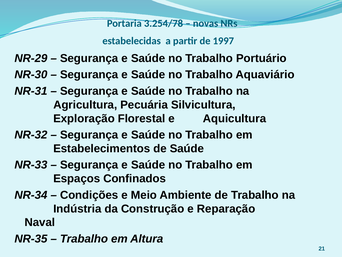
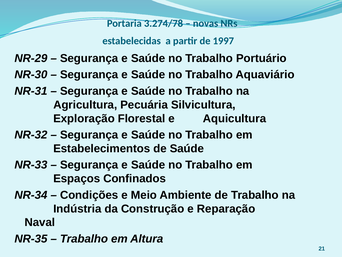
3.254/78: 3.254/78 -> 3.274/78 (164, 23)
